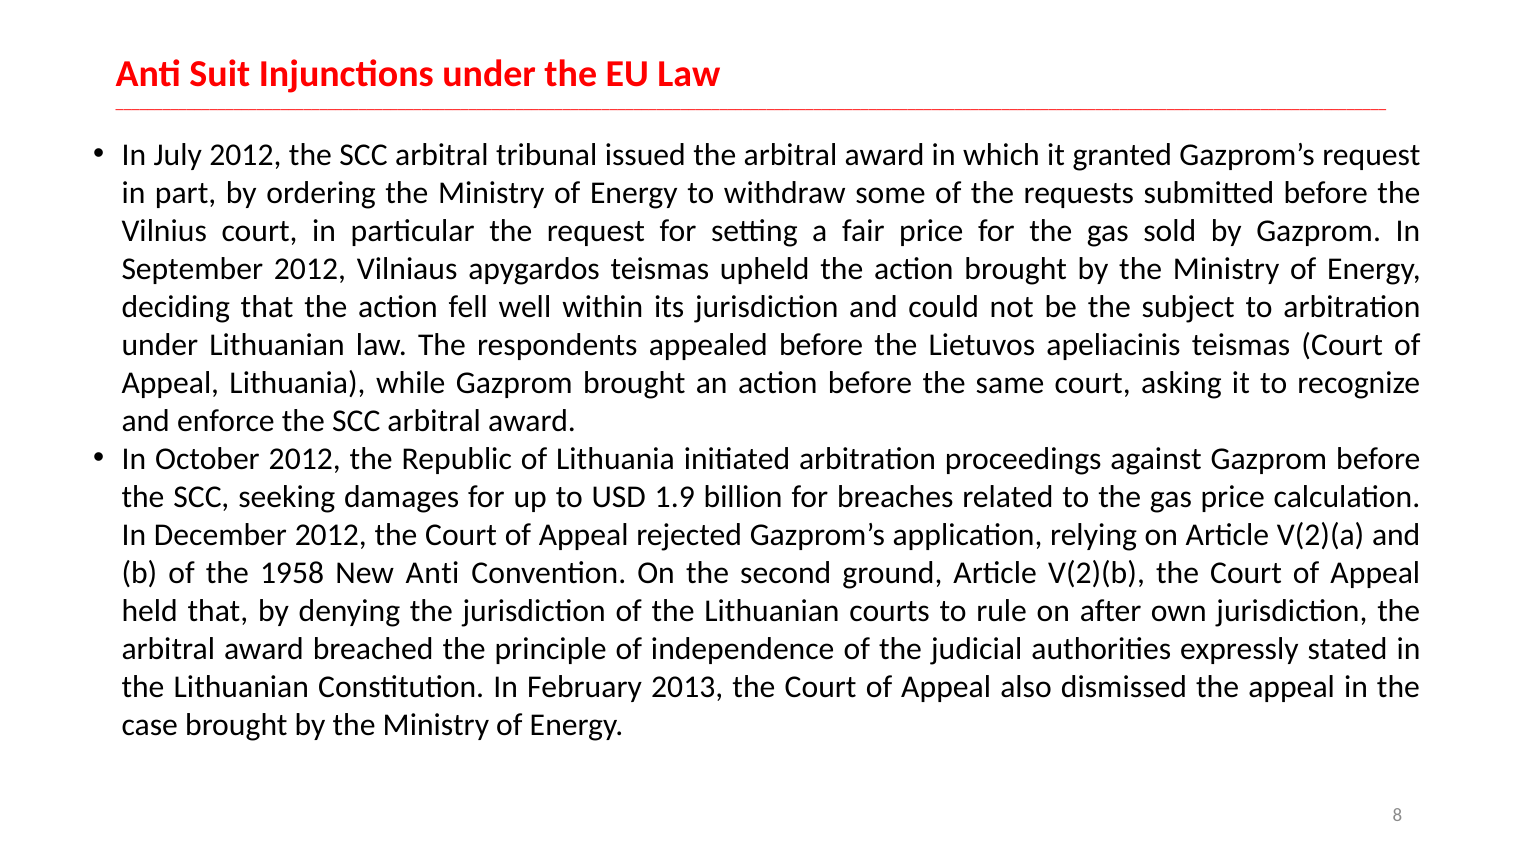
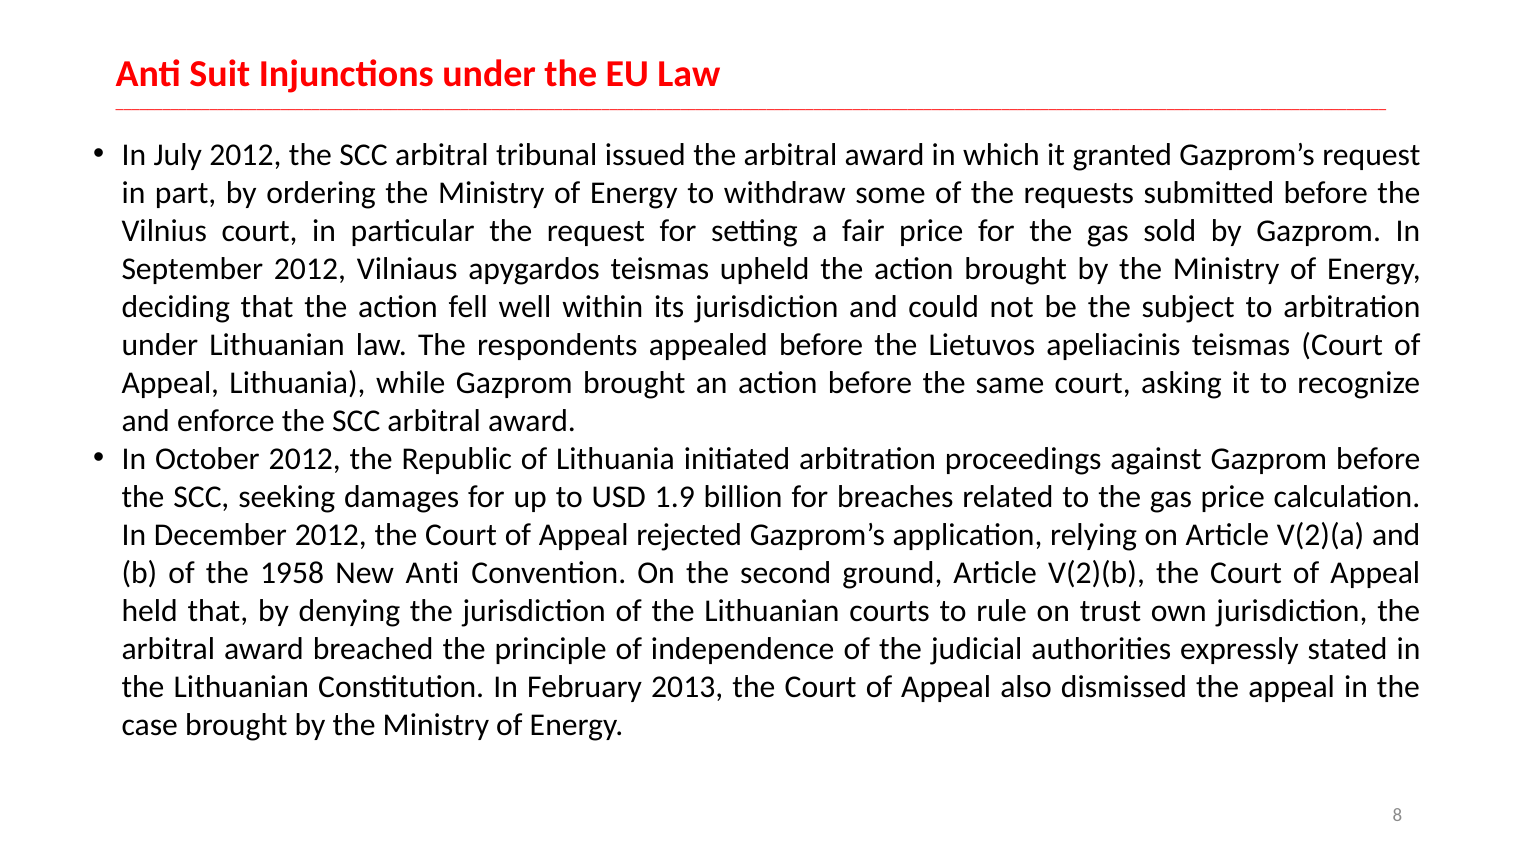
after: after -> trust (1110, 611)
